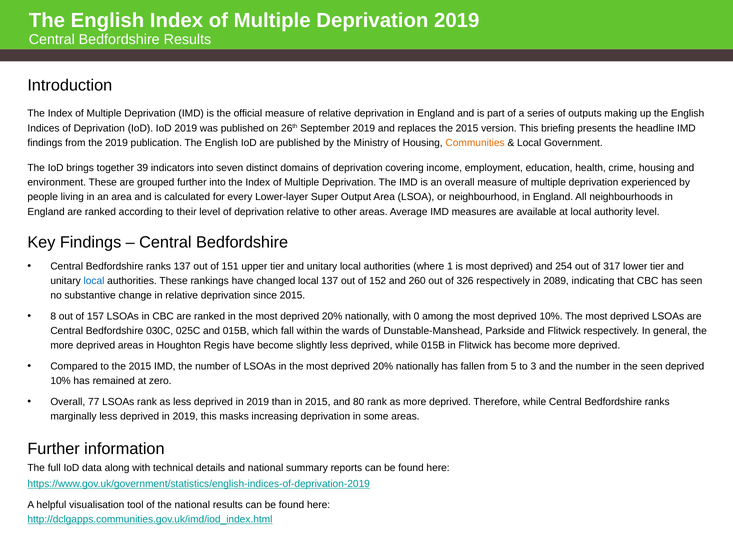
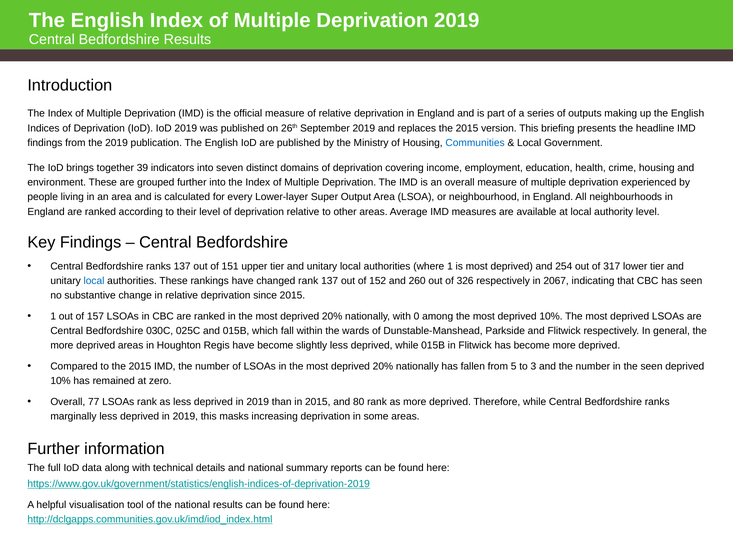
Communities colour: orange -> blue (475, 143)
changed local: local -> rank (308, 281)
2089: 2089 -> 2067 (556, 281)
8: 8 -> 1 (53, 316)
